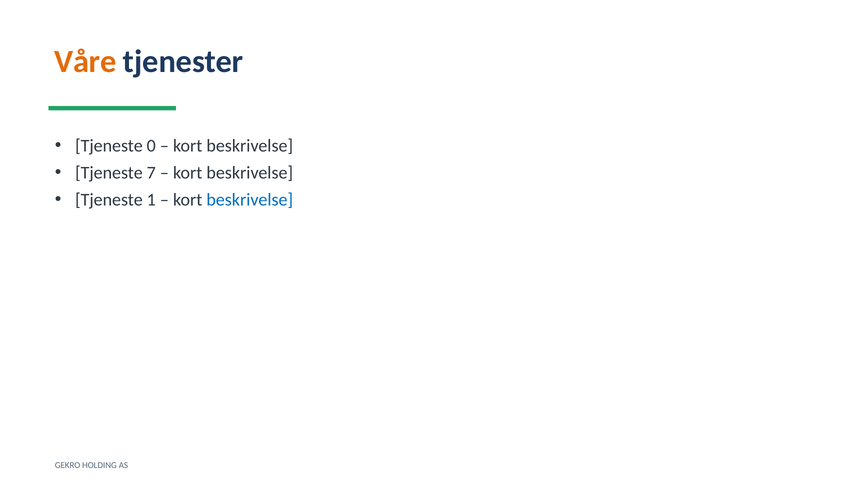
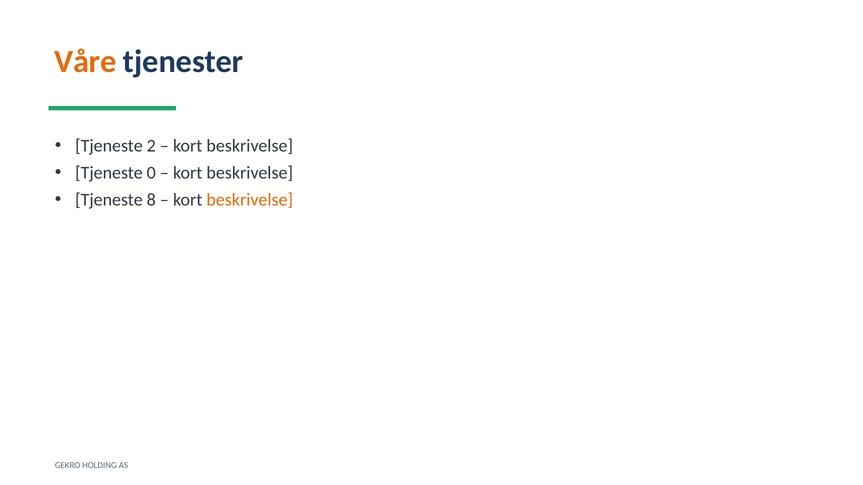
0: 0 -> 2 (151, 146)
7: 7 -> 0 (151, 173)
1: 1 -> 8 (151, 200)
beskrivelse colour: blue -> orange (250, 200)
